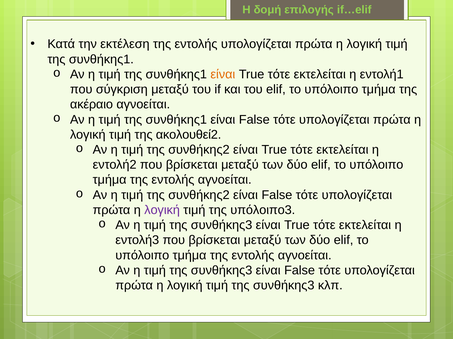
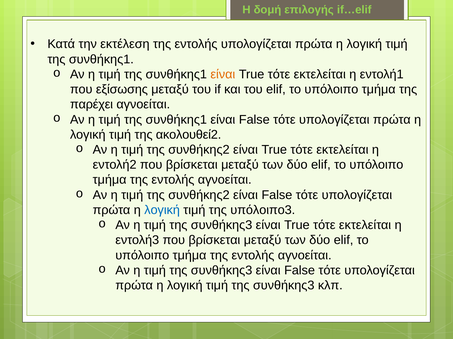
σύγκριση: σύγκριση -> εξίσωσης (122, 90)
ακέραιο: ακέραιο -> παρέχει (92, 105)
λογική colour: purple -> blue (162, 210)
